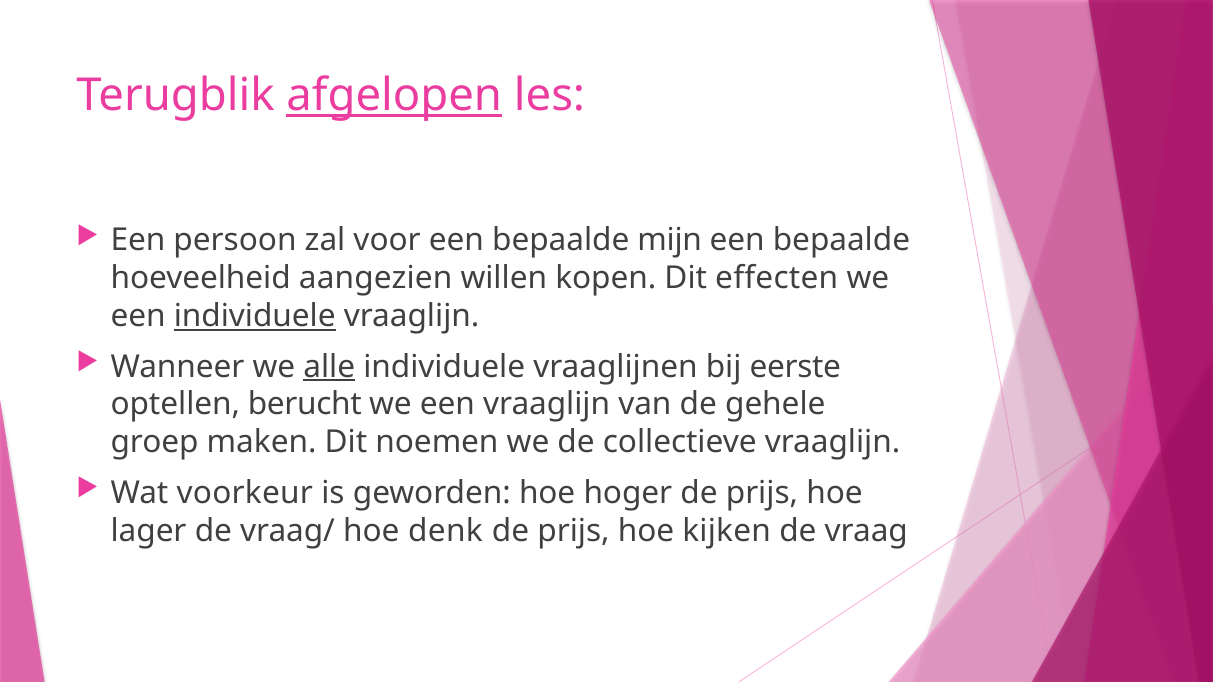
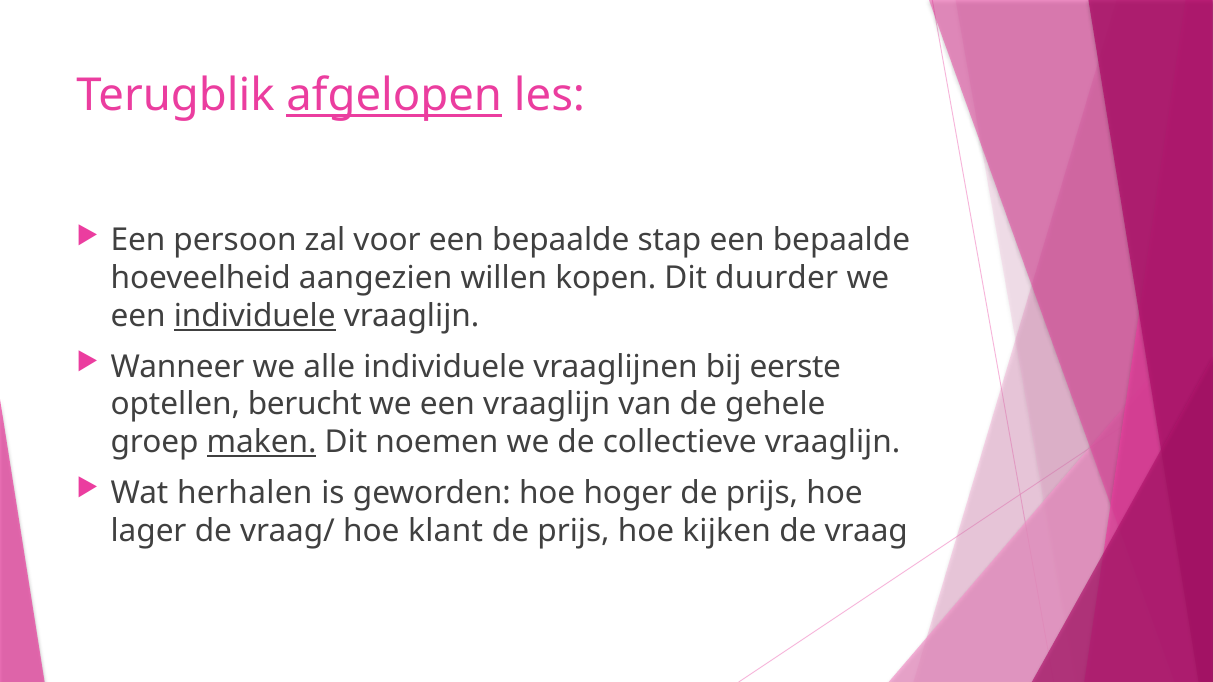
mijn: mijn -> stap (669, 241)
effecten: effecten -> duurder (777, 279)
alle underline: present -> none (329, 367)
maken underline: none -> present (262, 443)
voorkeur: voorkeur -> herhalen (245, 493)
denk: denk -> klant (446, 531)
